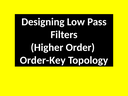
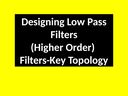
Order-Key: Order-Key -> Filters-Key (43, 60)
